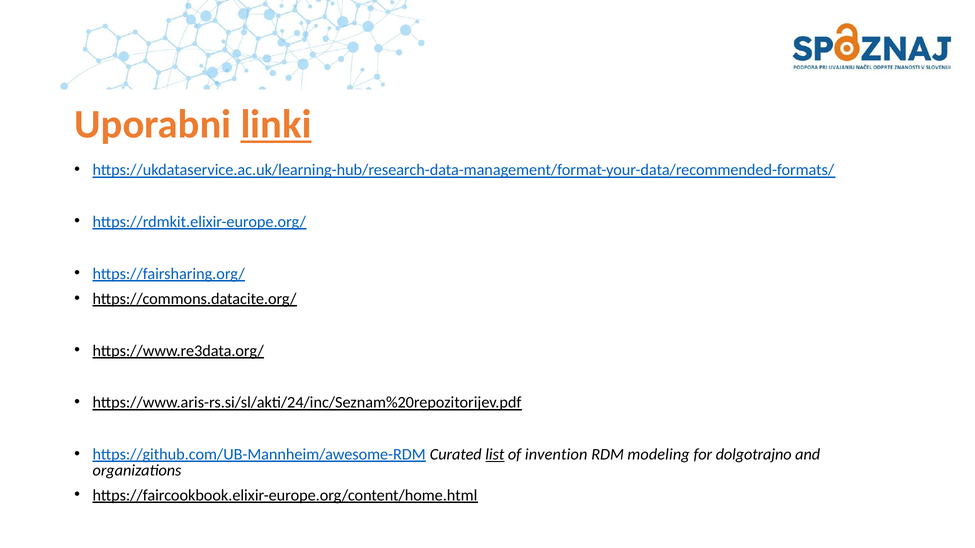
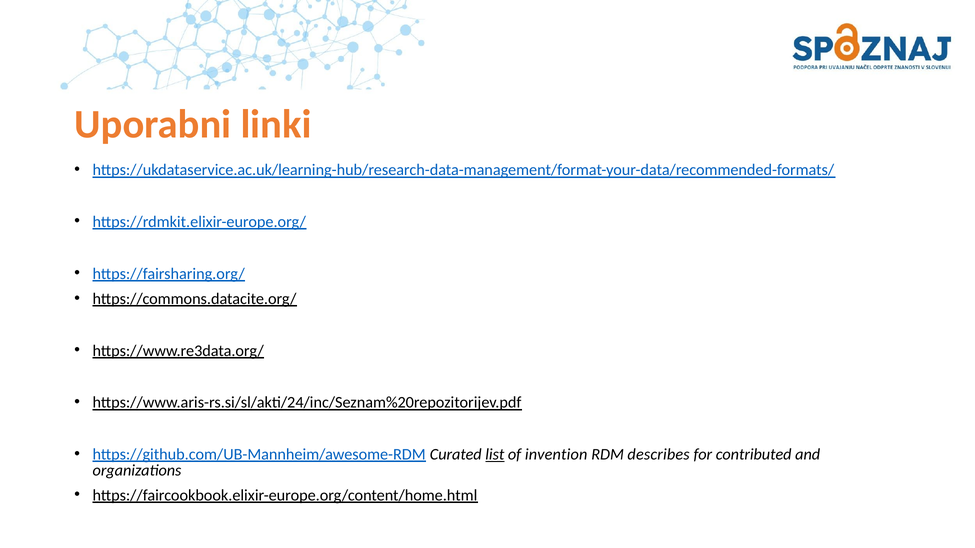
linki underline: present -> none (276, 124)
modeling: modeling -> describes (659, 455)
dolgotrajno: dolgotrajno -> contributed (754, 455)
